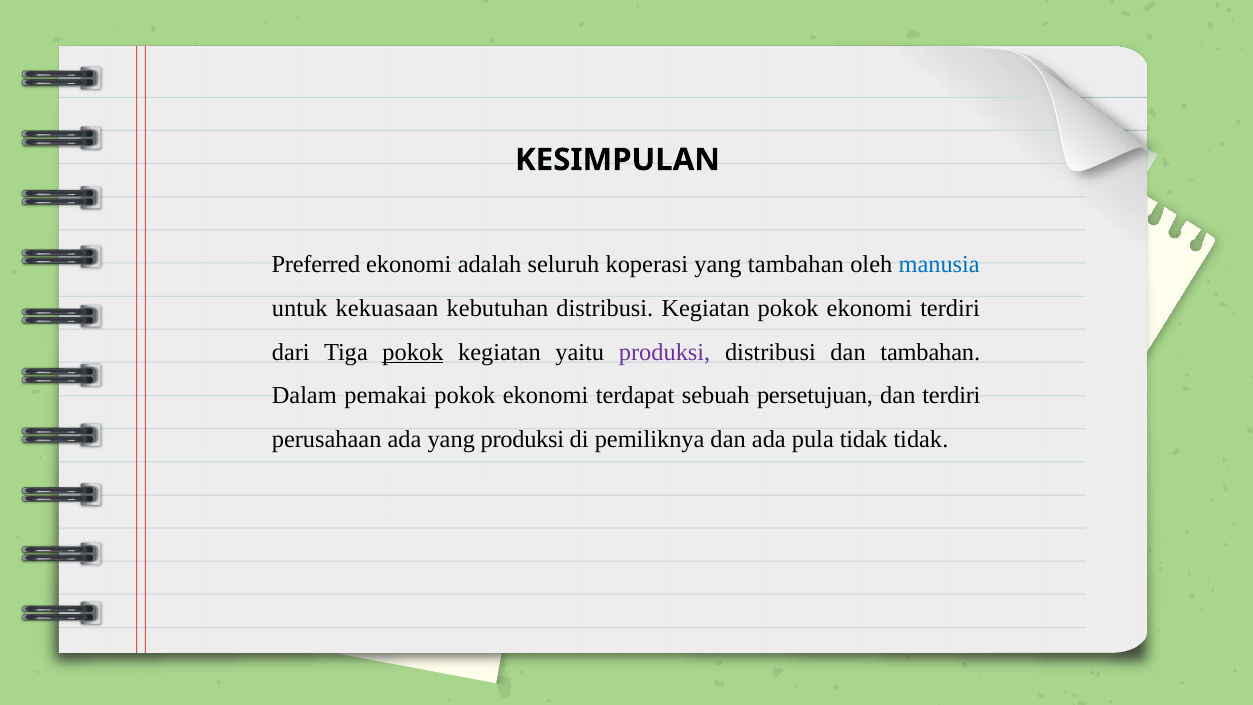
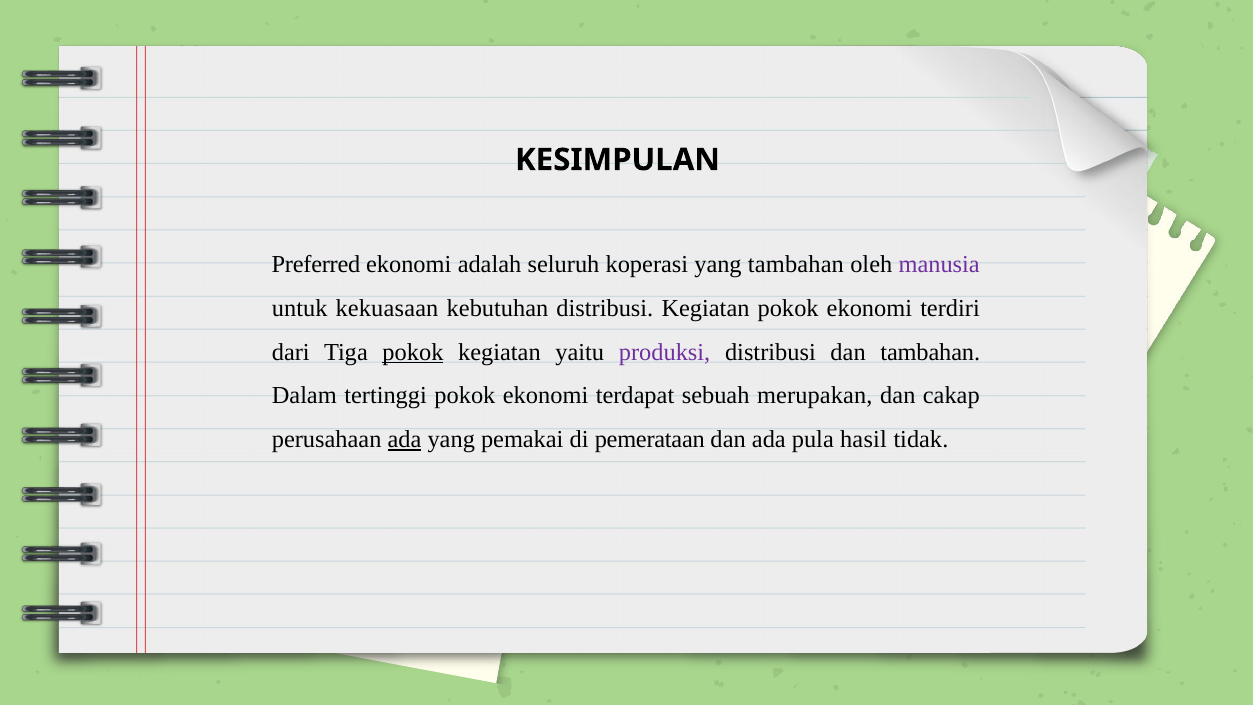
manusia colour: blue -> purple (939, 264)
pemakai: pemakai -> tertinggi (386, 396)
persetujuan: persetujuan -> merupakan (815, 396)
dan terdiri: terdiri -> cakap (951, 396)
ada underline: none -> present (405, 440)
yang produksi: produksi -> pemakai (522, 440)
pemiliknya: pemiliknya -> pemerataan (650, 440)
pula tidak: tidak -> hasil (864, 440)
